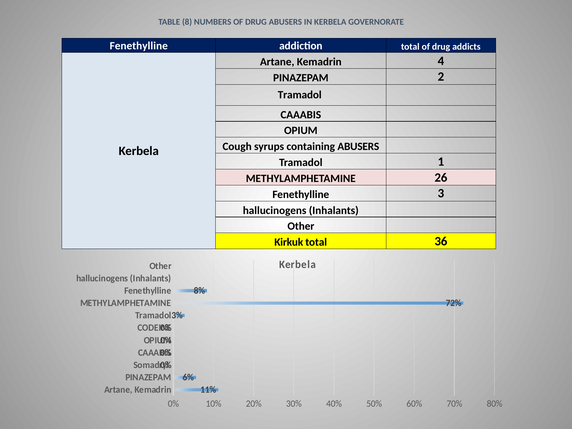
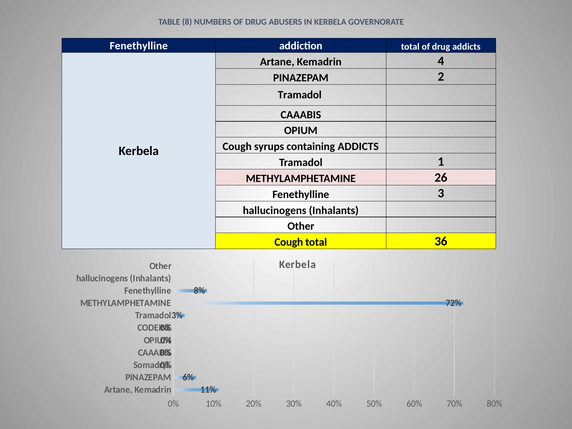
containing ABUSERS: ABUSERS -> ADDICTS (358, 147)
Kirkuk: Kirkuk -> Cough (289, 242)
